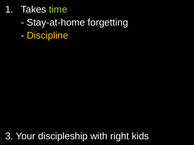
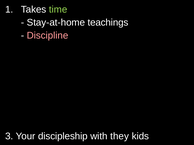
forgetting: forgetting -> teachings (108, 23)
Discipline colour: yellow -> pink (48, 36)
right: right -> they (120, 137)
